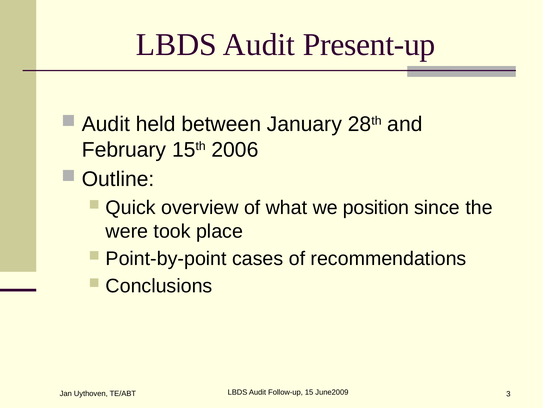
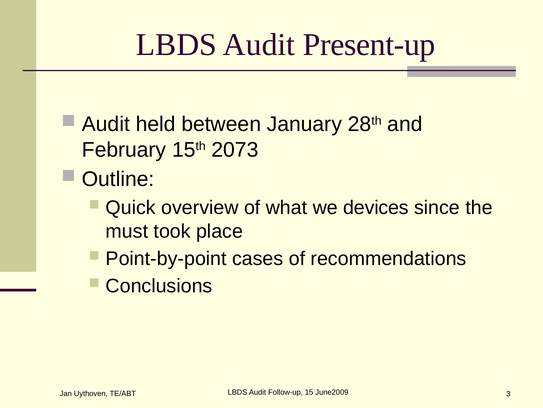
2006: 2006 -> 2073 (235, 149)
position: position -> devices (376, 207)
were: were -> must (127, 231)
